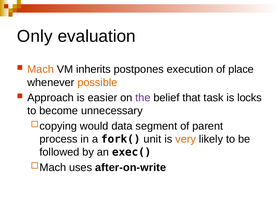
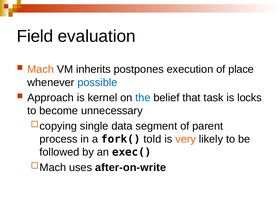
Only: Only -> Field (35, 36)
possible colour: orange -> blue (97, 82)
easier: easier -> kernel (102, 98)
the colour: purple -> blue (143, 98)
would: would -> single (94, 126)
unit: unit -> told (152, 139)
